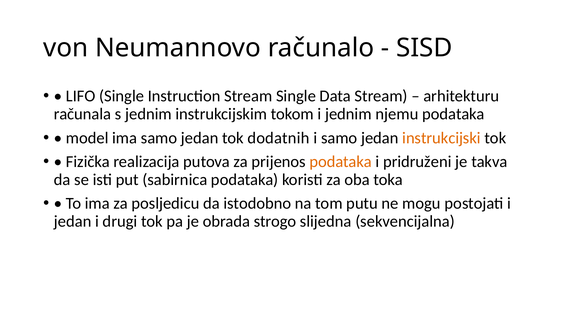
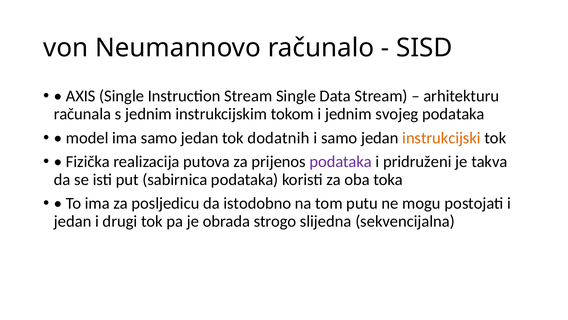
LIFO: LIFO -> AXIS (81, 96)
njemu: njemu -> svojeg (397, 114)
podataka colour: orange -> purple (341, 161)
